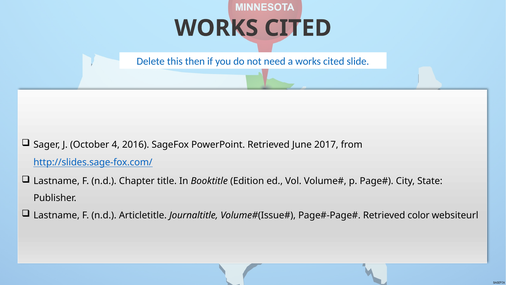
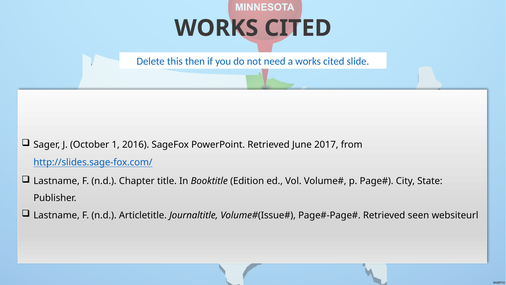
4: 4 -> 1 (116, 144)
color: color -> seen (418, 215)
